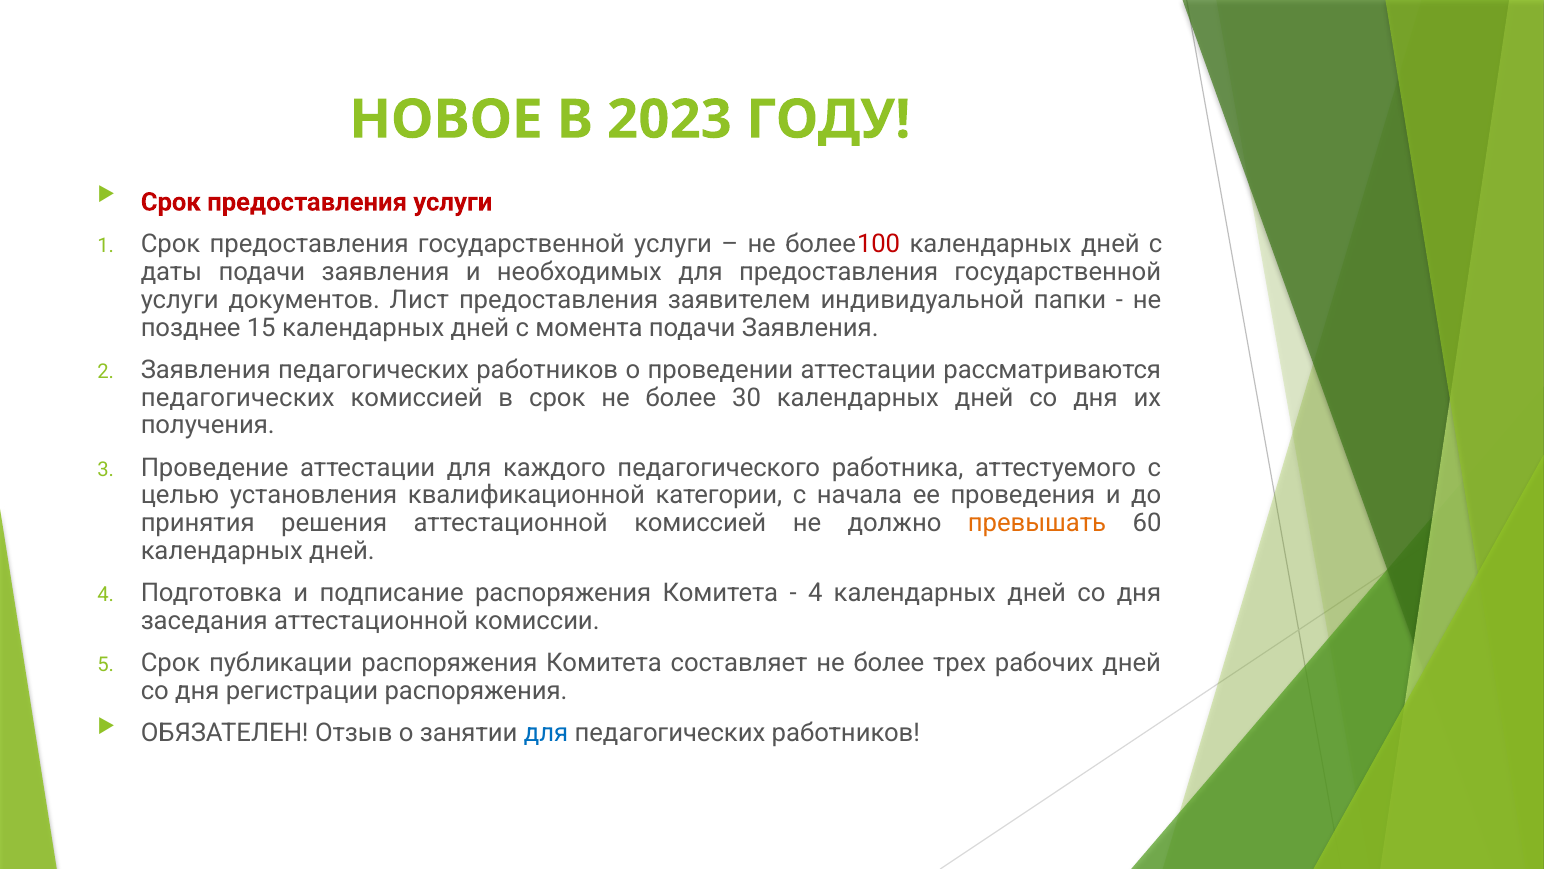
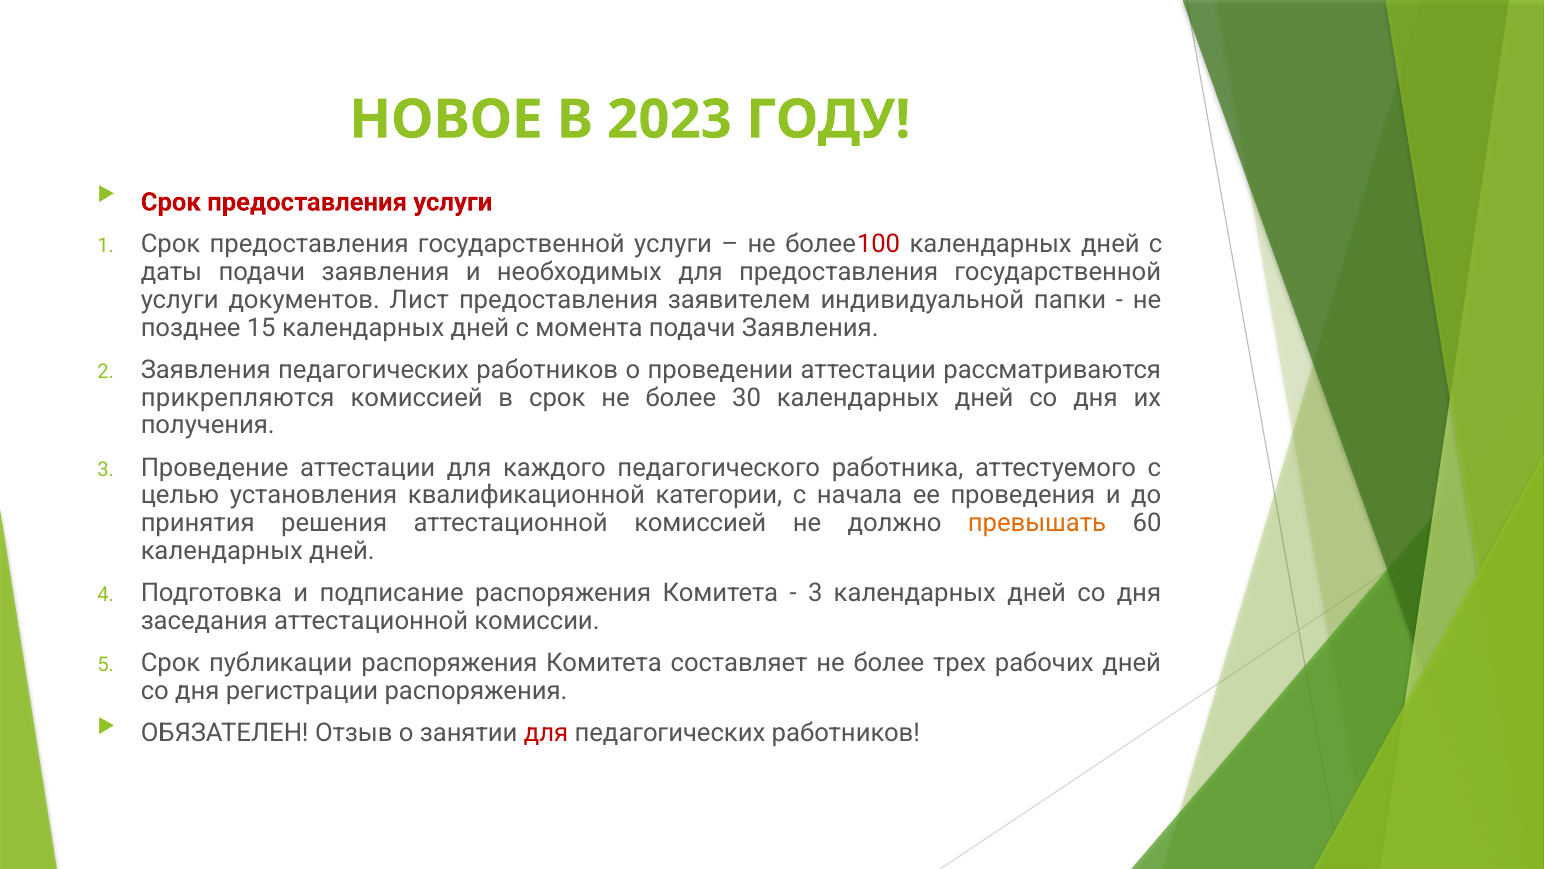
педагогических: педагогических -> прикрепляются (238, 397)
4: 4 -> 3 (815, 593)
для colour: blue -> red (546, 733)
